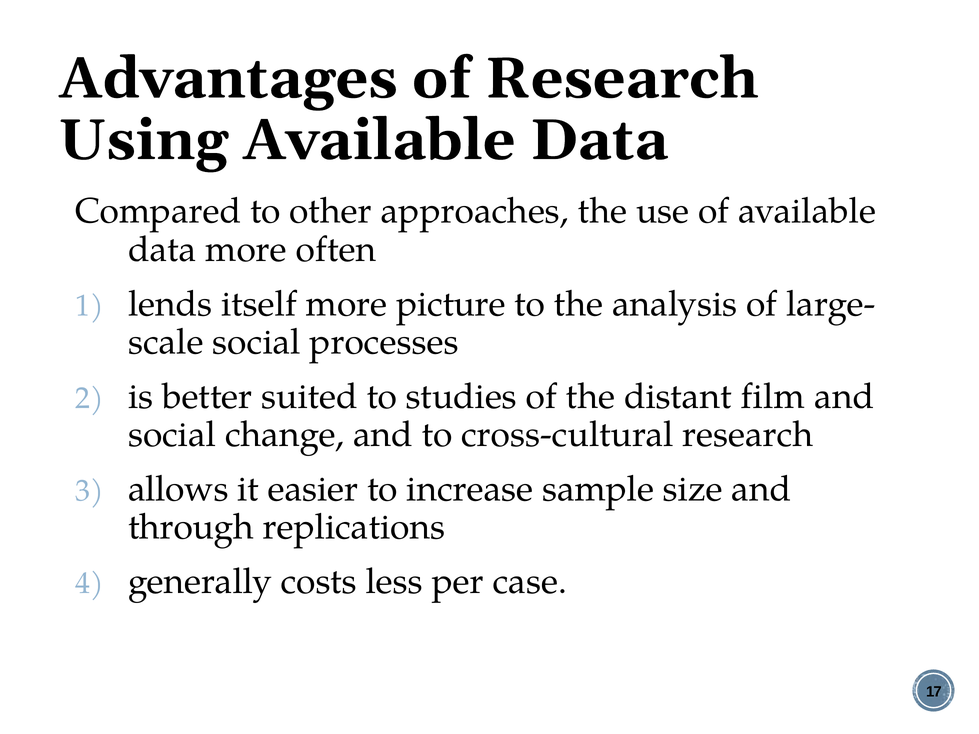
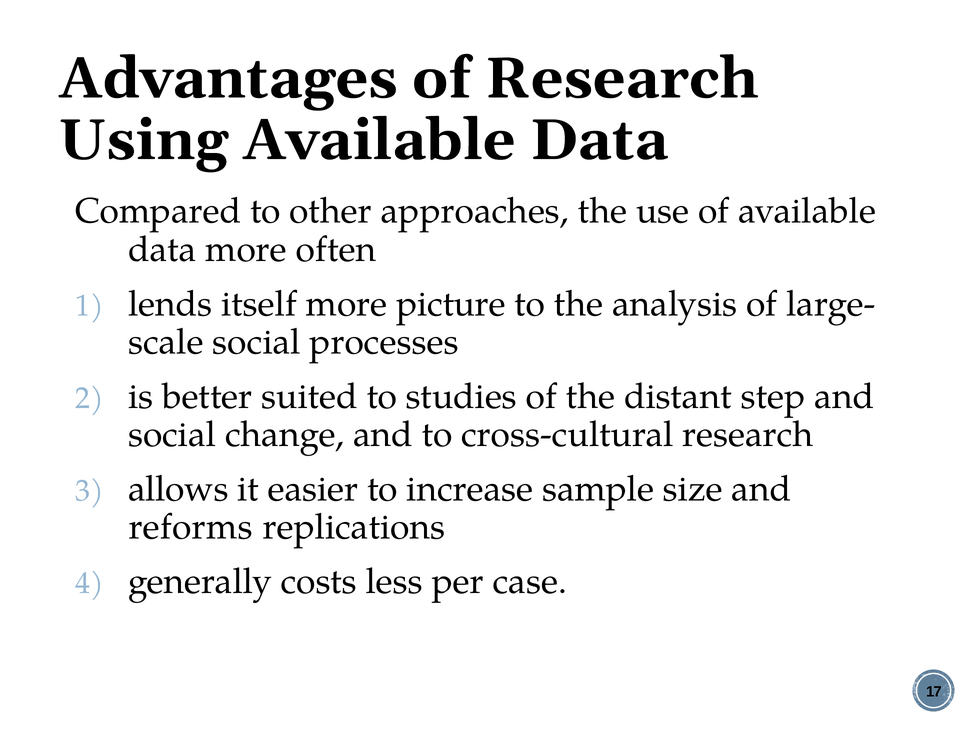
film: film -> step (773, 397)
through: through -> reforms (191, 527)
